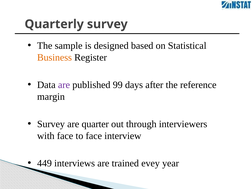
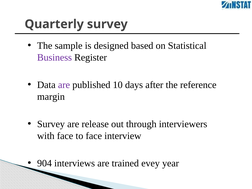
Business colour: orange -> purple (55, 57)
99: 99 -> 10 (118, 85)
quarter: quarter -> release (95, 124)
449: 449 -> 904 (44, 163)
